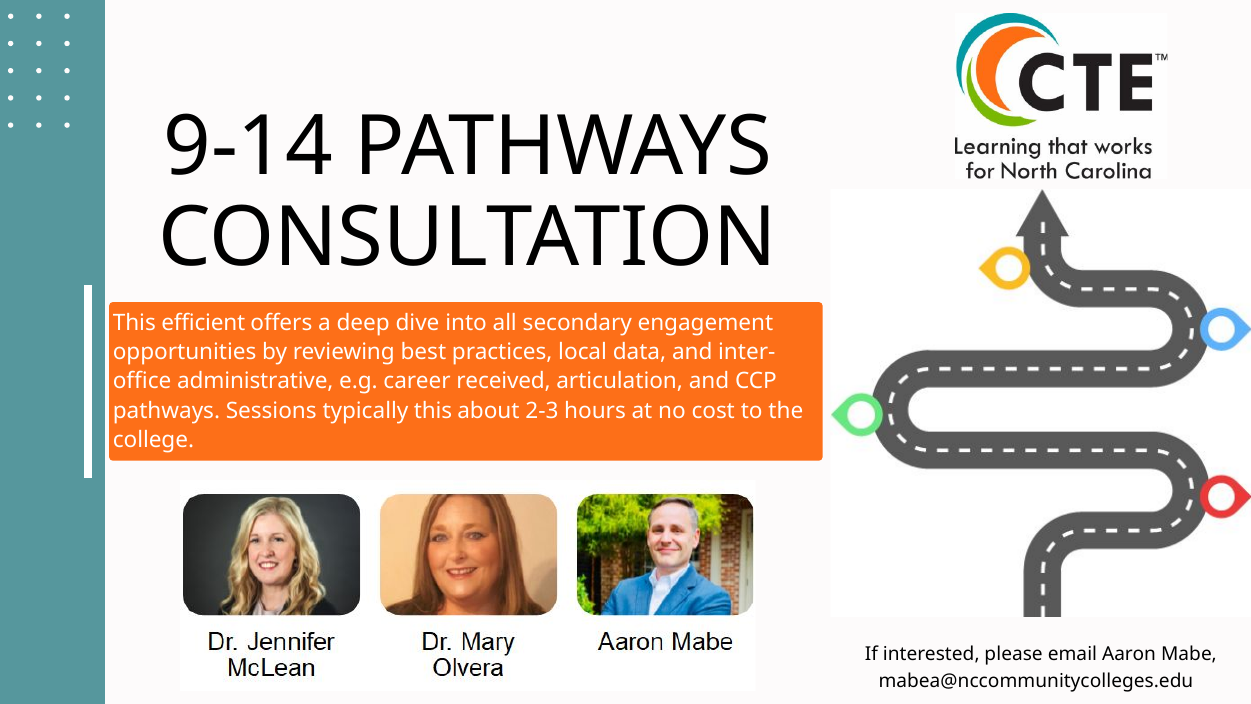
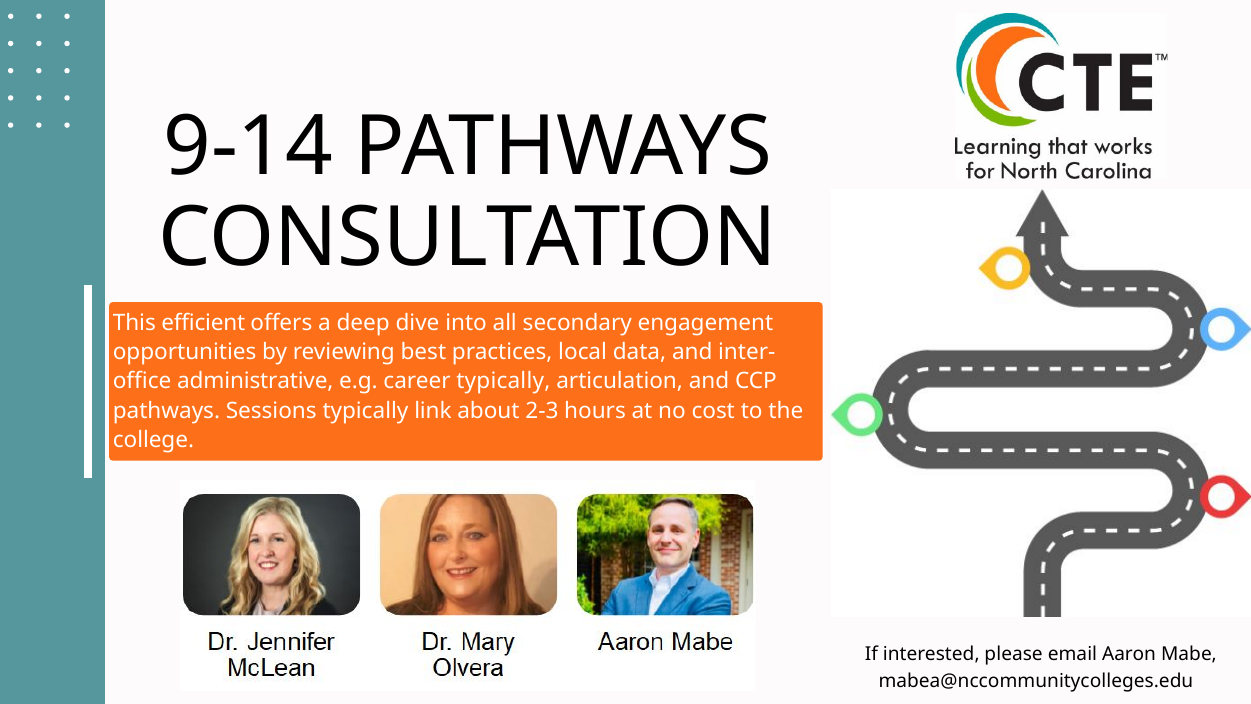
career received: received -> typically (503, 381)
typically this: this -> link (433, 410)
